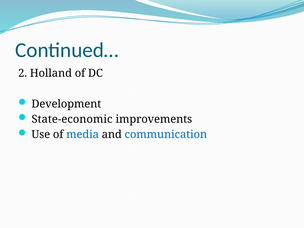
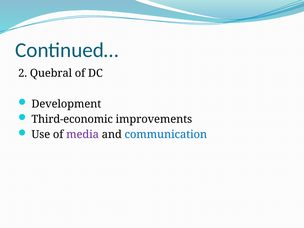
Holland: Holland -> Quebral (51, 73)
State-economic: State-economic -> Third-economic (72, 119)
media colour: blue -> purple (83, 135)
